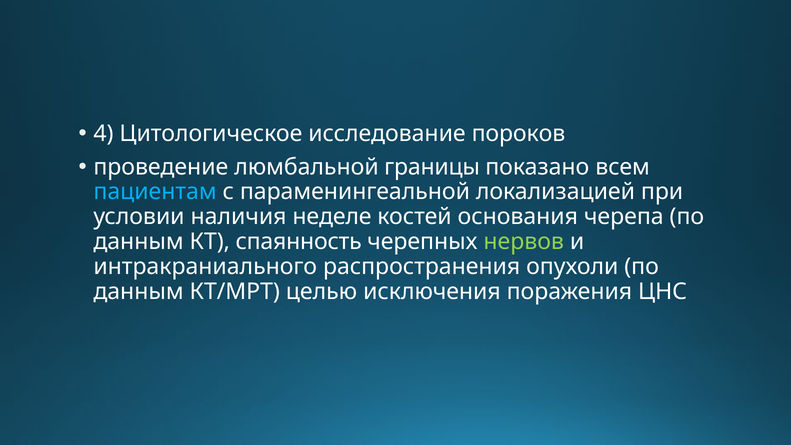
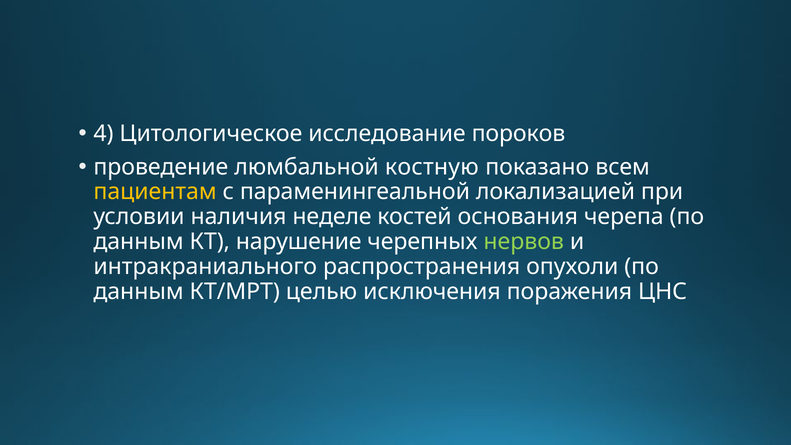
границы: границы -> костную (432, 167)
пациентам colour: light blue -> yellow (155, 192)
спаянность: спаянность -> нарушение (299, 242)
